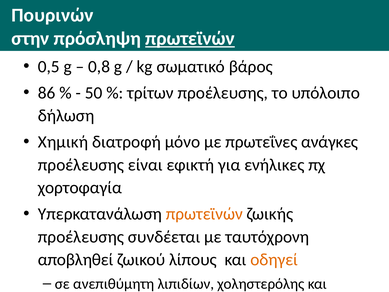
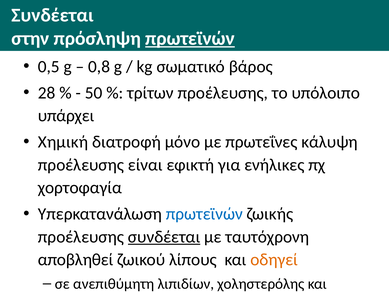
Πουρινών: Πουρινών -> Συνδέεται (53, 15)
86: 86 -> 28 (47, 93)
δήλωση: δήλωση -> υπάρχει (66, 116)
ανάγκες: ανάγκες -> κάλυψη (330, 142)
πρωτεϊνών colour: orange -> blue (204, 214)
συνδέεται underline: none -> present (164, 237)
